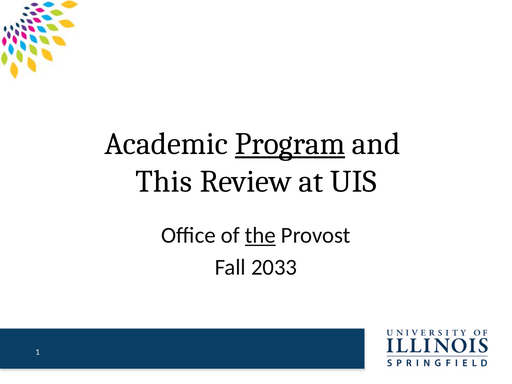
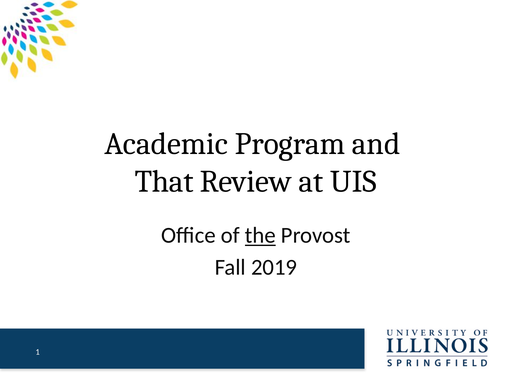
Program underline: present -> none (290, 144)
This: This -> That (164, 181)
2033: 2033 -> 2019 (274, 267)
